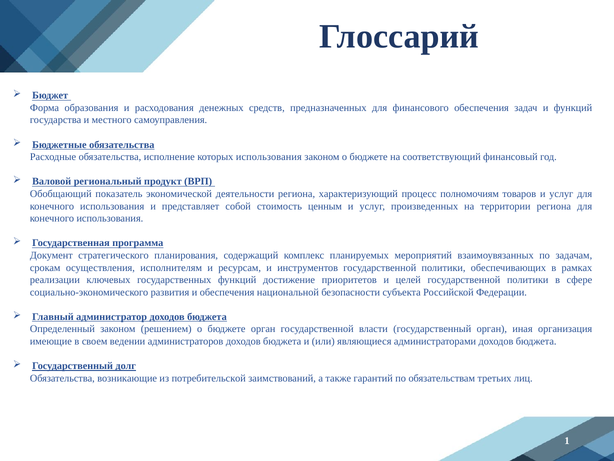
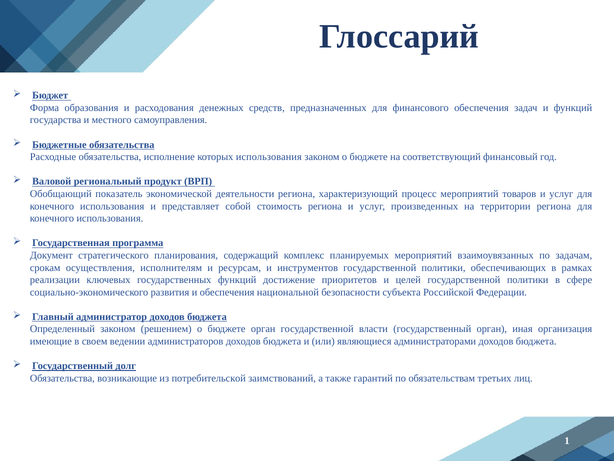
процесс полномочиям: полномочиям -> мероприятий (469, 194)
стоимость ценным: ценным -> региона (325, 206)
